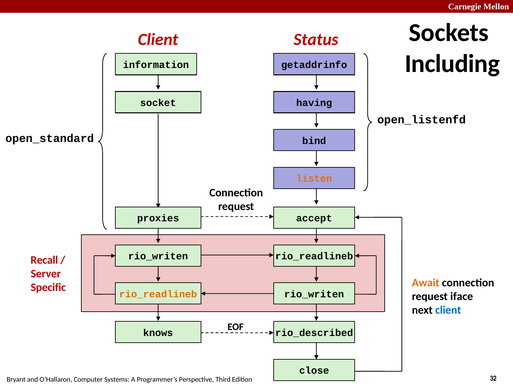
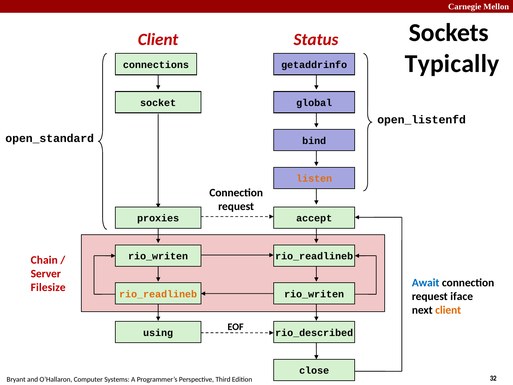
Including: Including -> Typically (452, 64)
information: information -> connections (156, 65)
having: having -> global (314, 103)
Recall: Recall -> Chain (44, 260)
Await colour: orange -> blue (426, 282)
Specific: Specific -> Filesize (48, 287)
client colour: blue -> orange (448, 310)
knows: knows -> using (158, 333)
